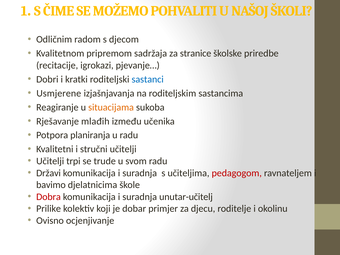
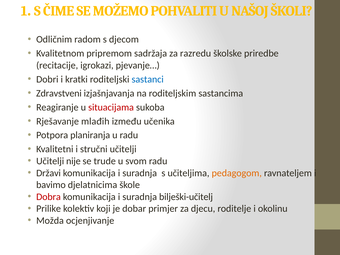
stranice: stranice -> razredu (196, 53)
Usmjerene: Usmjerene -> Zdravstveni (59, 93)
situacijama colour: orange -> red (111, 107)
trpi: trpi -> nije (73, 161)
pedagogom colour: red -> orange (237, 173)
unutar-učitelj: unutar-učitelj -> bilješki-učitelj (186, 197)
Ovisno: Ovisno -> Možda (50, 221)
